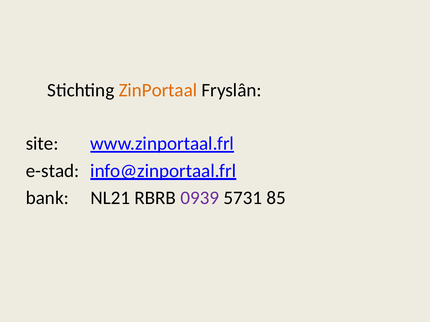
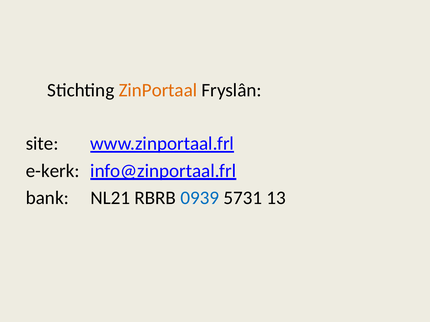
e-stad: e-stad -> e-kerk (53, 171)
0939 colour: purple -> blue (200, 198)
85: 85 -> 13 (276, 198)
